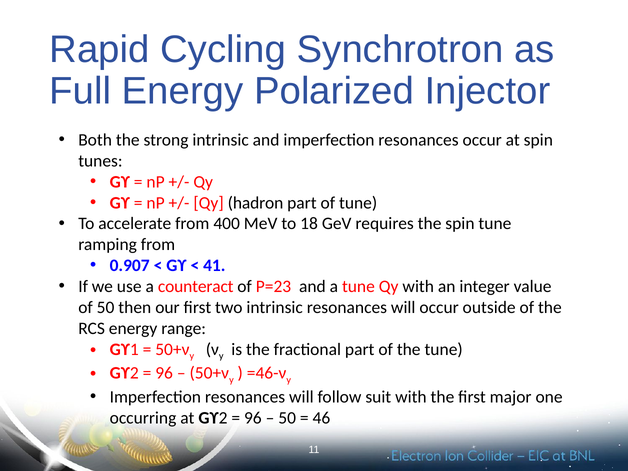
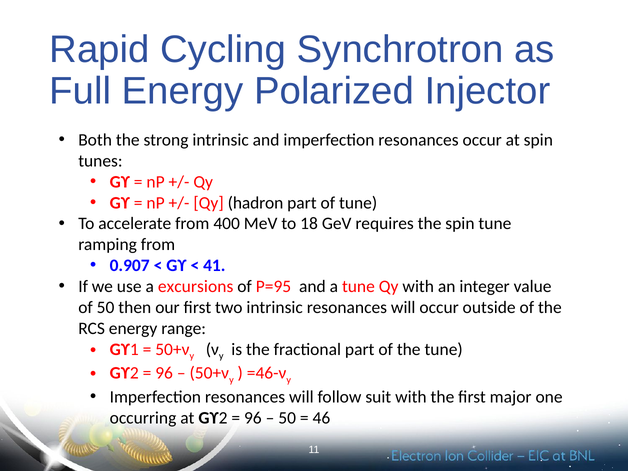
counteract: counteract -> excursions (196, 287)
P=23: P=23 -> P=95 (273, 287)
